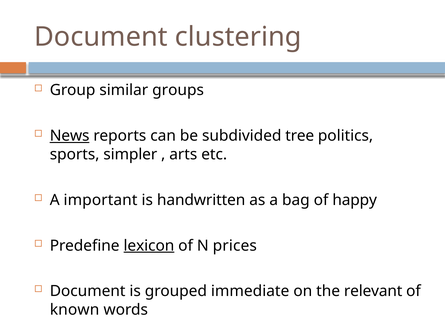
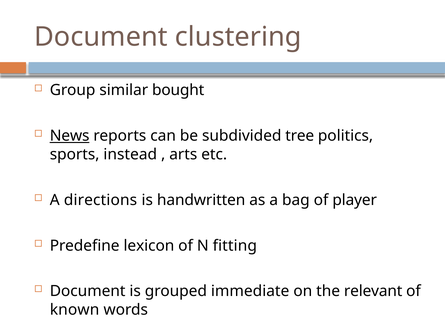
groups: groups -> bought (178, 90)
simpler: simpler -> instead (130, 155)
important: important -> directions (101, 200)
happy: happy -> player (355, 200)
lexicon underline: present -> none (149, 246)
prices: prices -> fitting (235, 246)
